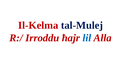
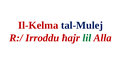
lil colour: blue -> green (87, 38)
